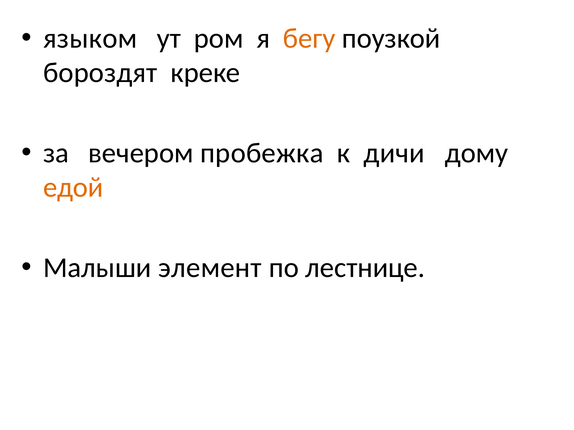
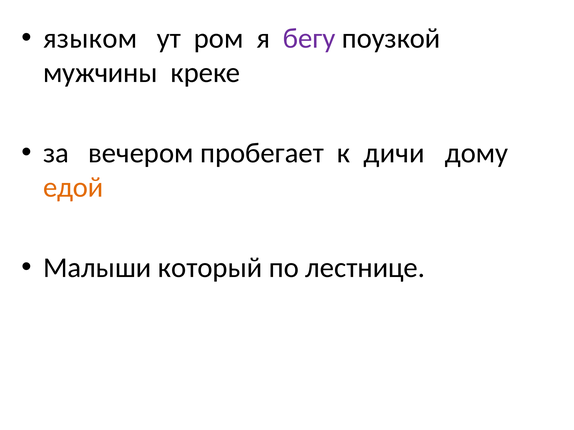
бегу colour: orange -> purple (309, 38)
бороздят: бороздят -> мужчины (100, 73)
пробежка: пробежка -> пробегает (262, 153)
элемент: элемент -> который (210, 268)
